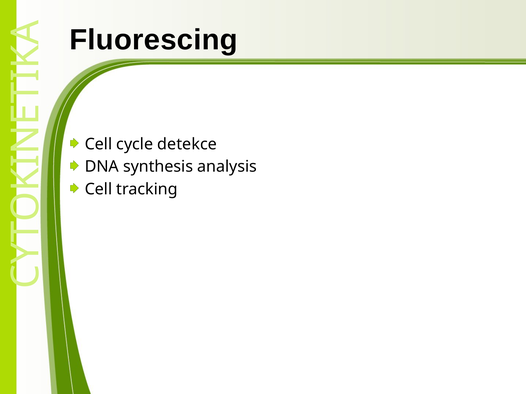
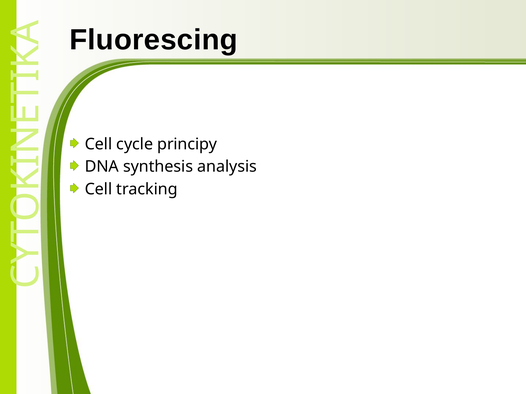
detekce: detekce -> principy (187, 144)
